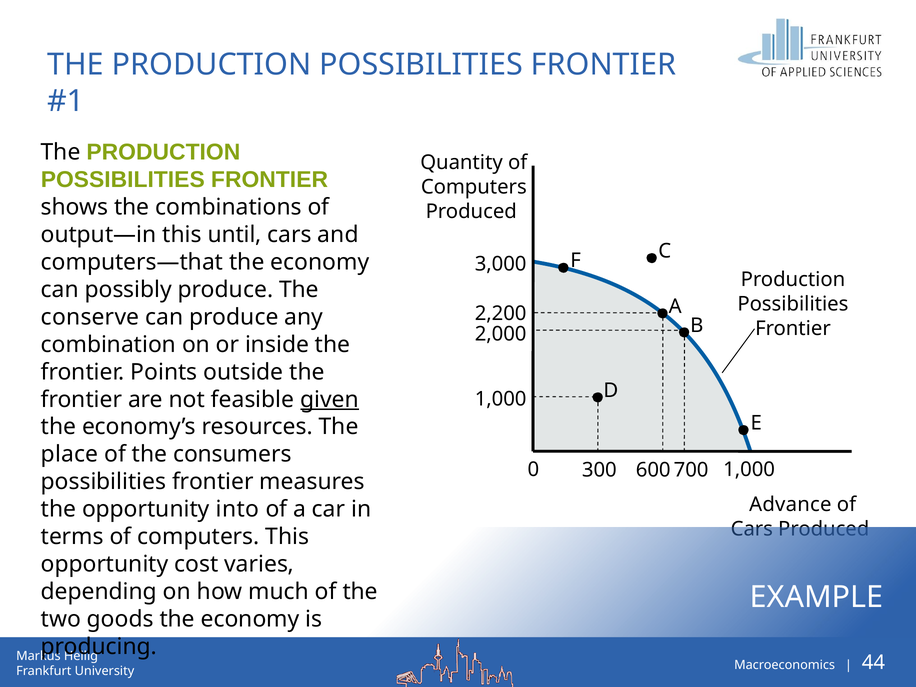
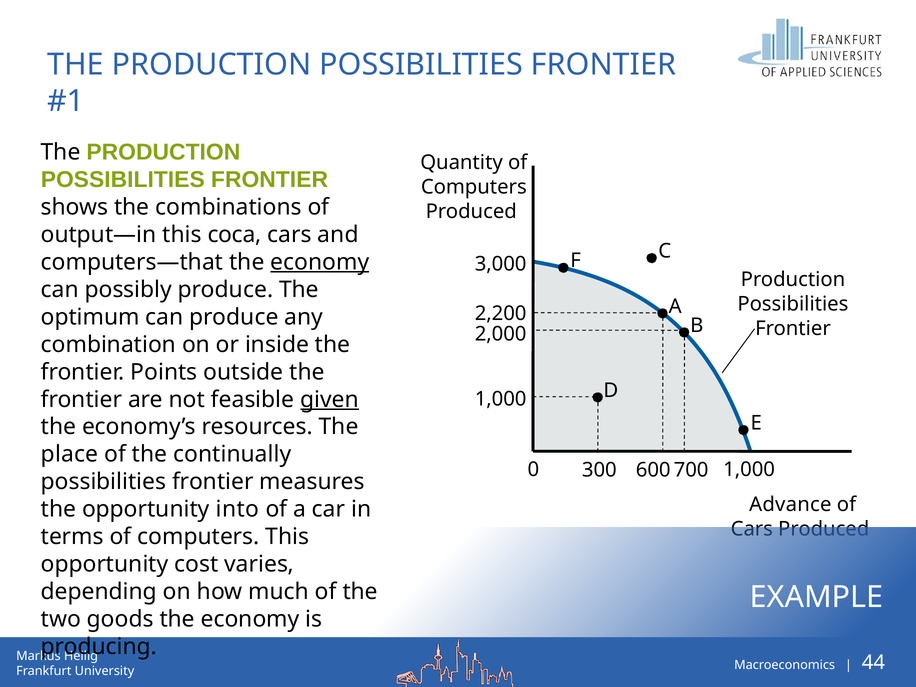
until: until -> coca (235, 235)
economy underline: none -> present (320, 262)
conserve: conserve -> optimum (90, 317)
consumers: consumers -> continually (232, 454)
